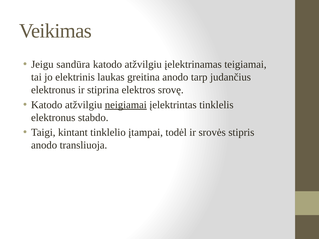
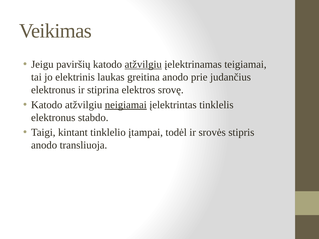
sandūra: sandūra -> paviršių (73, 65)
atžvilgiu underline: none -> present (143, 65)
tarp: tarp -> prie (199, 77)
